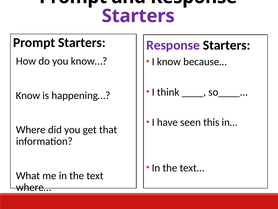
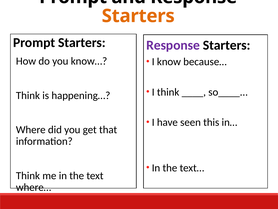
Starters colour: purple -> orange (138, 16)
Know: Know -> Think (28, 95)
What: What -> Think (28, 175)
